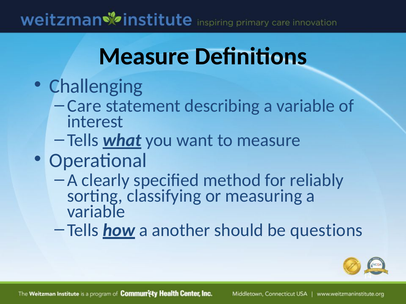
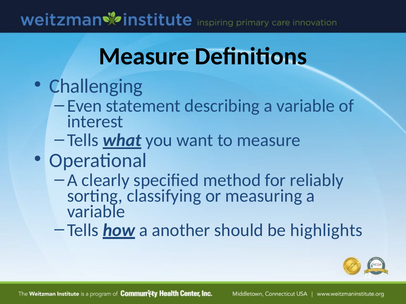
Care: Care -> Even (84, 106)
questions: questions -> highlights (326, 231)
